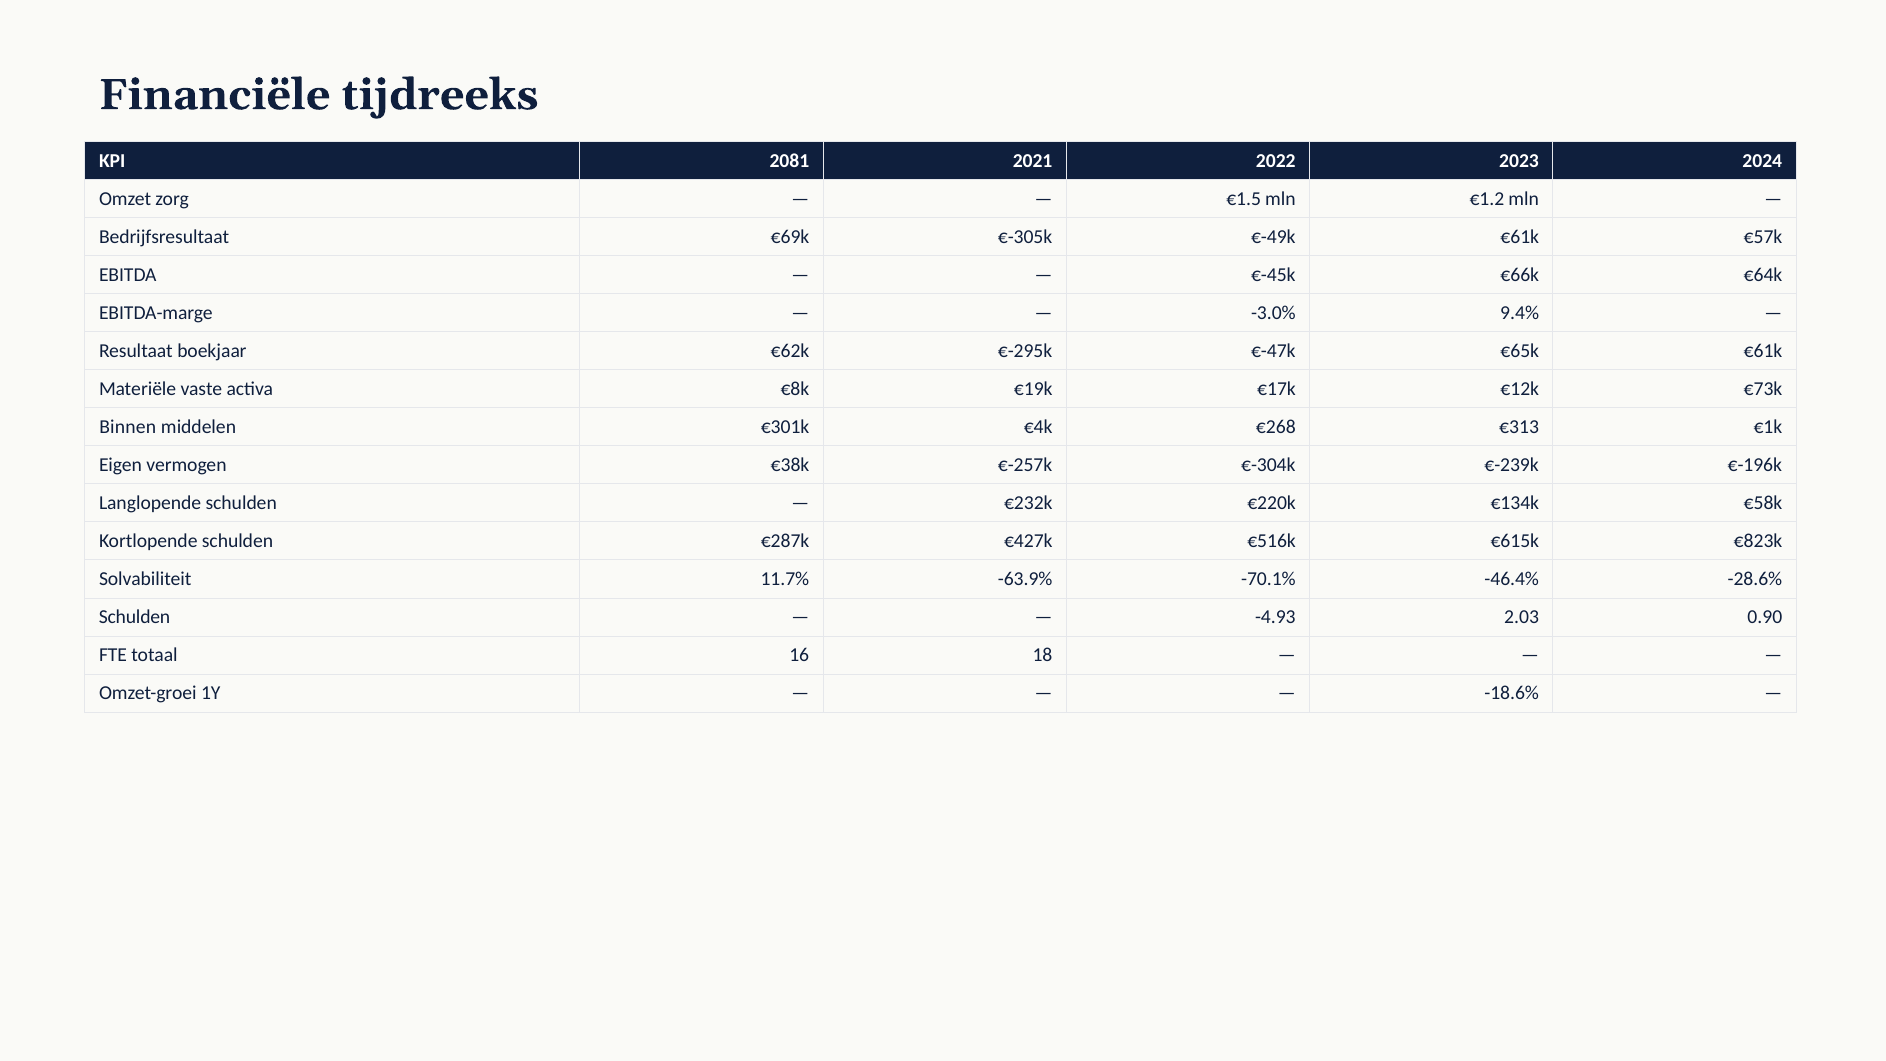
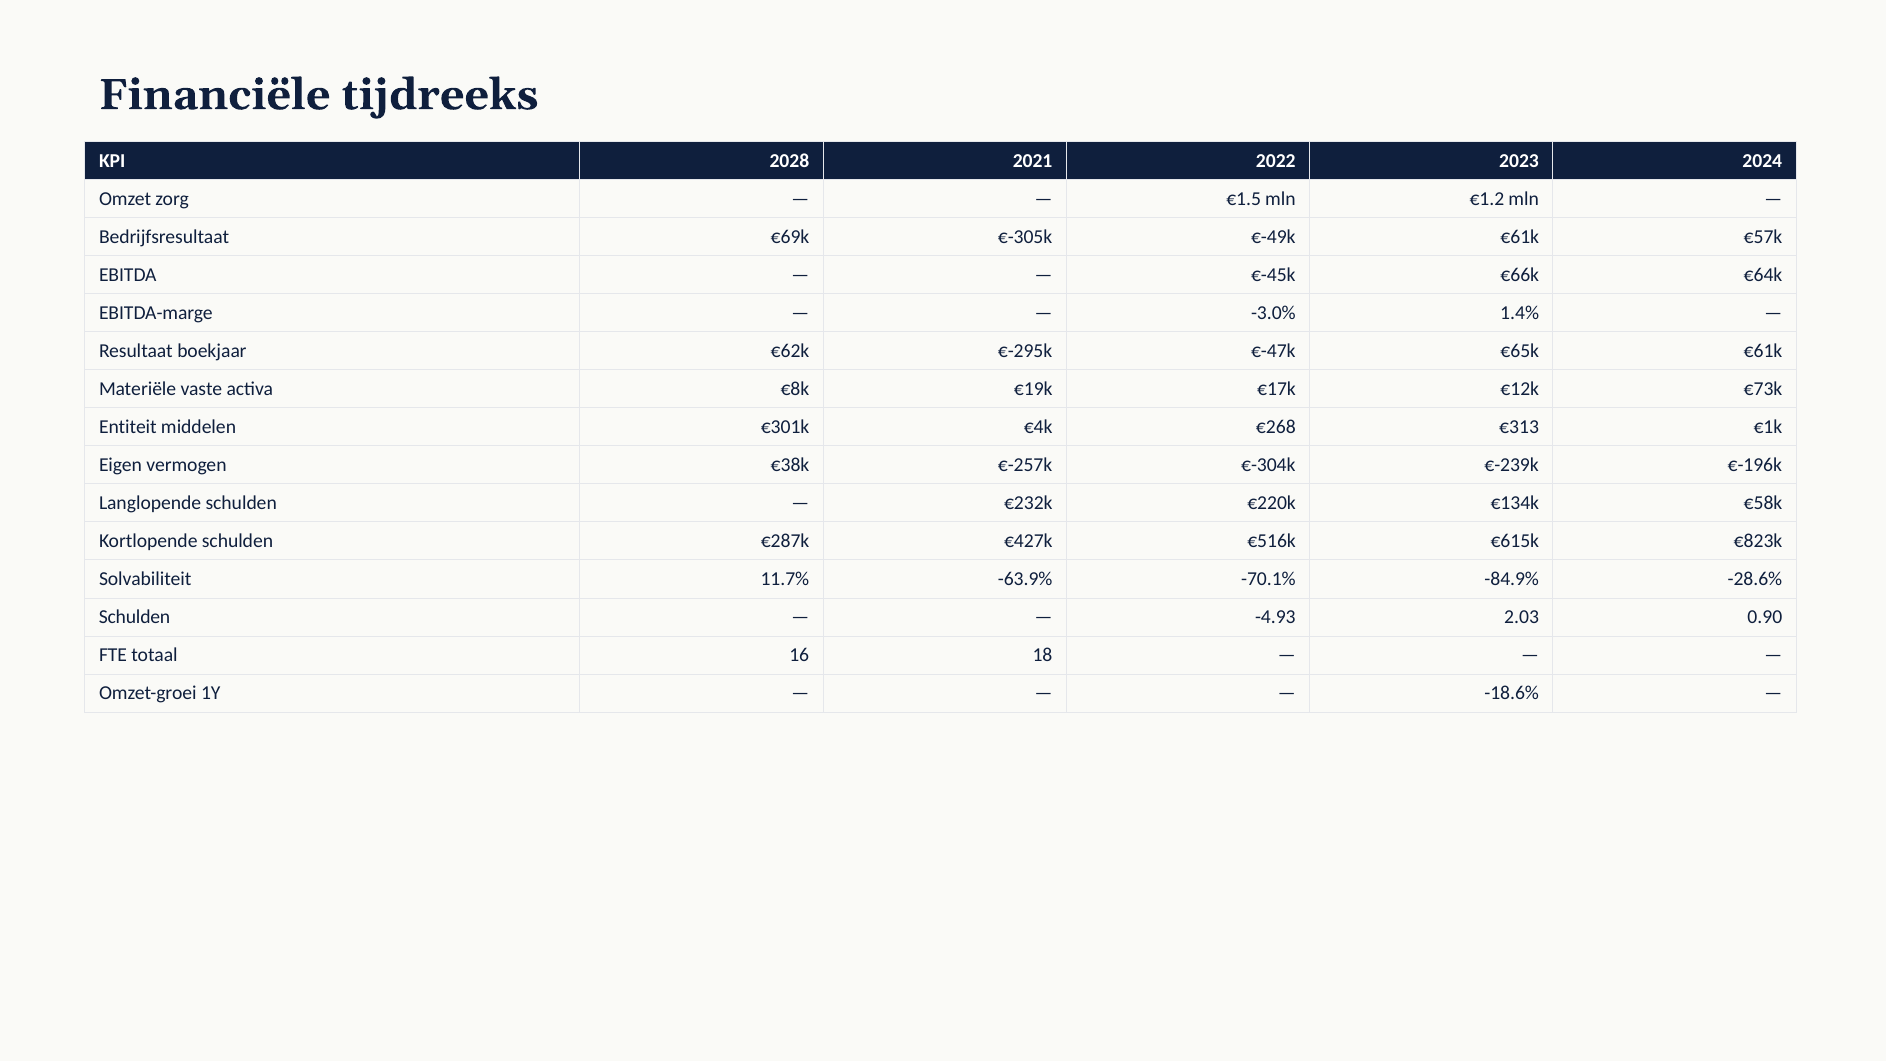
2081: 2081 -> 2028 (789, 161)
9.4%: 9.4% -> 1.4% (1520, 313)
Binnen: Binnen -> Entiteit (128, 427)
-46.4%: -46.4% -> -84.9% (1512, 579)
